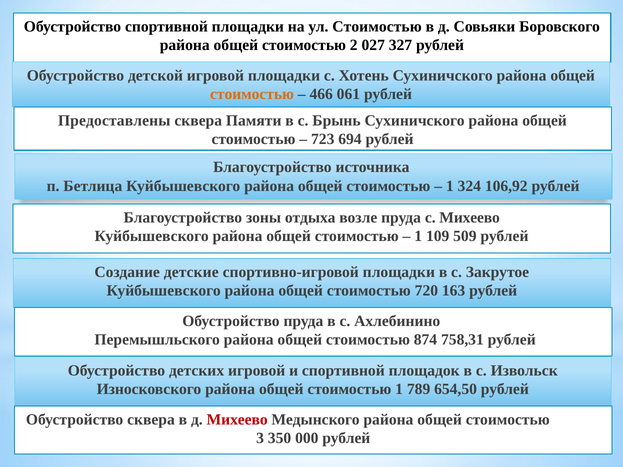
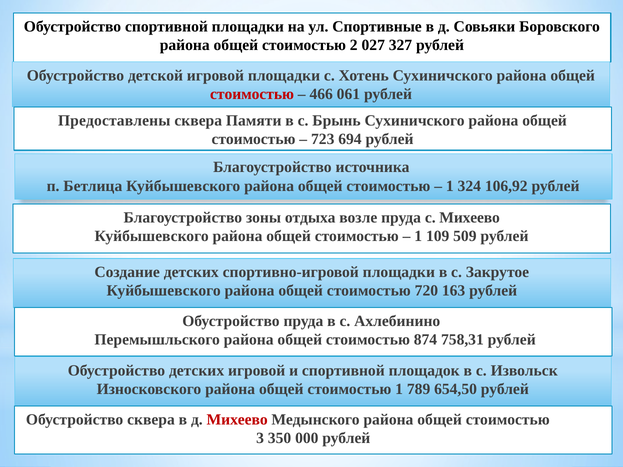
ул Стоимостью: Стоимостью -> Спортивные (377, 26)
стоимостью colour: orange -> red (252, 94)
Создание детские: детские -> детских (191, 272)
